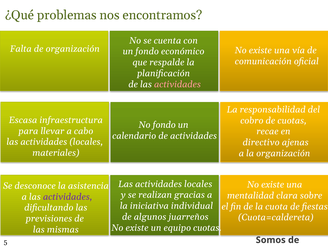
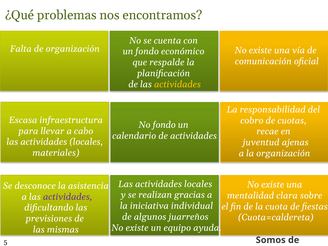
actividades colour: pink -> yellow (177, 84)
directivo: directivo -> juventud (261, 142)
equipo cuotas: cuotas -> ayuda (207, 228)
